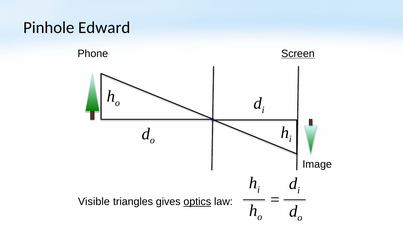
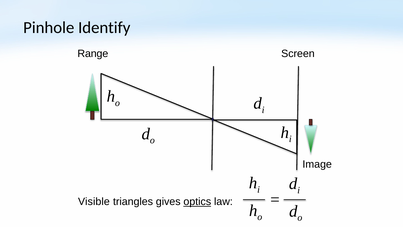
Edward: Edward -> Identify (104, 28)
Screen underline: present -> none (298, 54)
Phone: Phone -> Range (93, 54)
